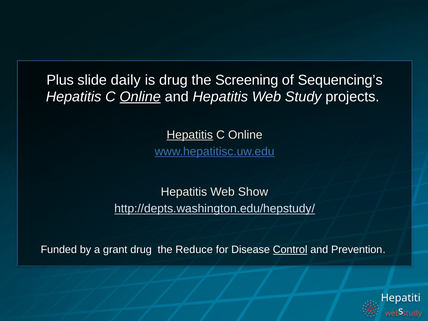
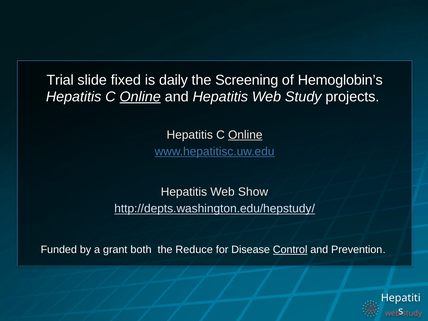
Plus: Plus -> Trial (60, 80)
daily: daily -> fixed (126, 80)
is drug: drug -> daily (173, 80)
Sequencing’s: Sequencing’s -> Hemoglobin’s (340, 80)
Hepatitis underline: present -> none (190, 135)
Online underline: none -> present (245, 135)
grant drug: drug -> both (141, 250)
